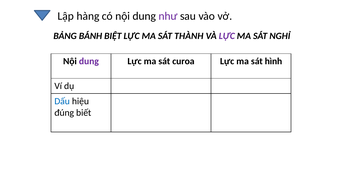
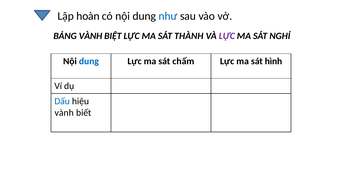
hàng: hàng -> hoàn (88, 16)
như colour: purple -> blue (168, 16)
BẢNG BÁNH: BÁNH -> VÀNH (91, 36)
dung colour: purple -> blue (89, 61)
curoa: curoa -> chấm (183, 61)
đúng: đúng -> vành (64, 113)
